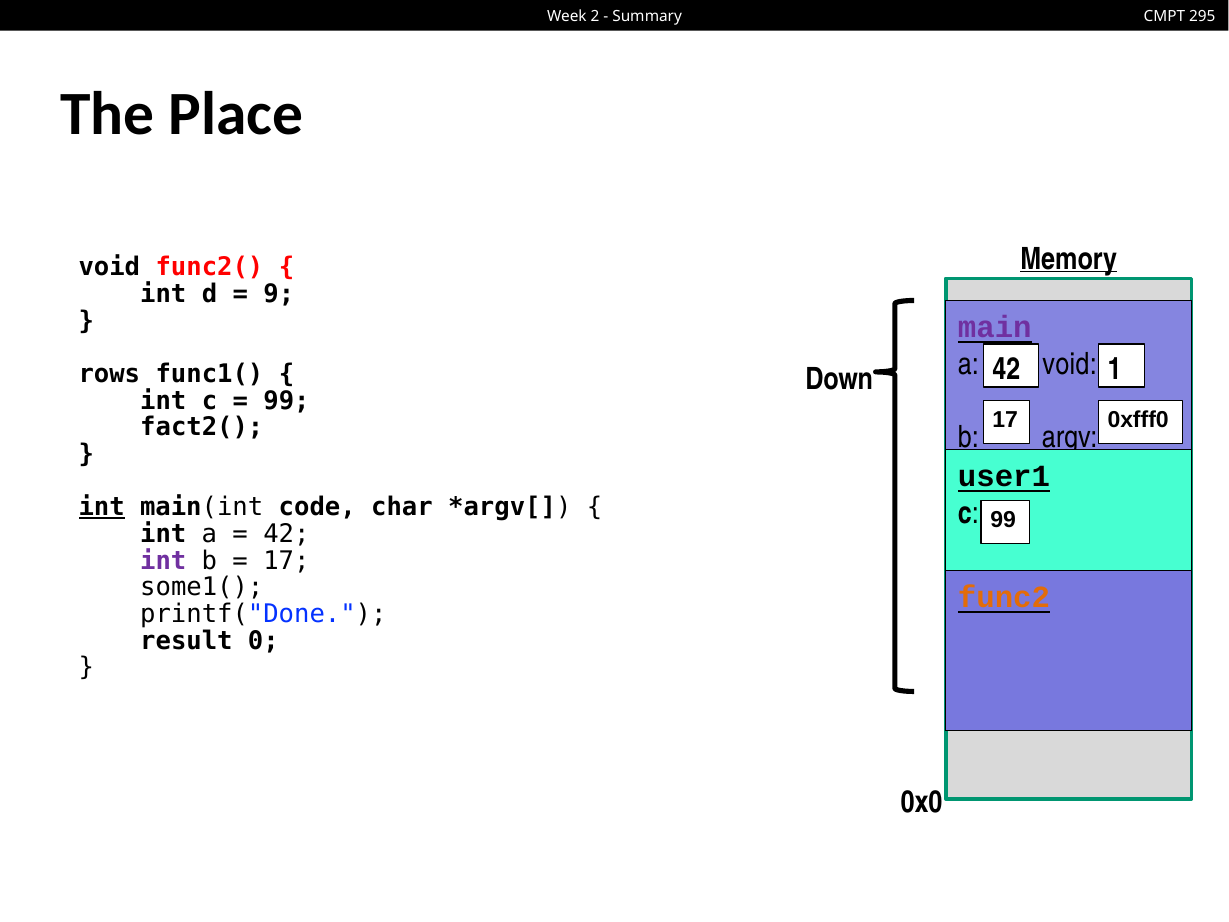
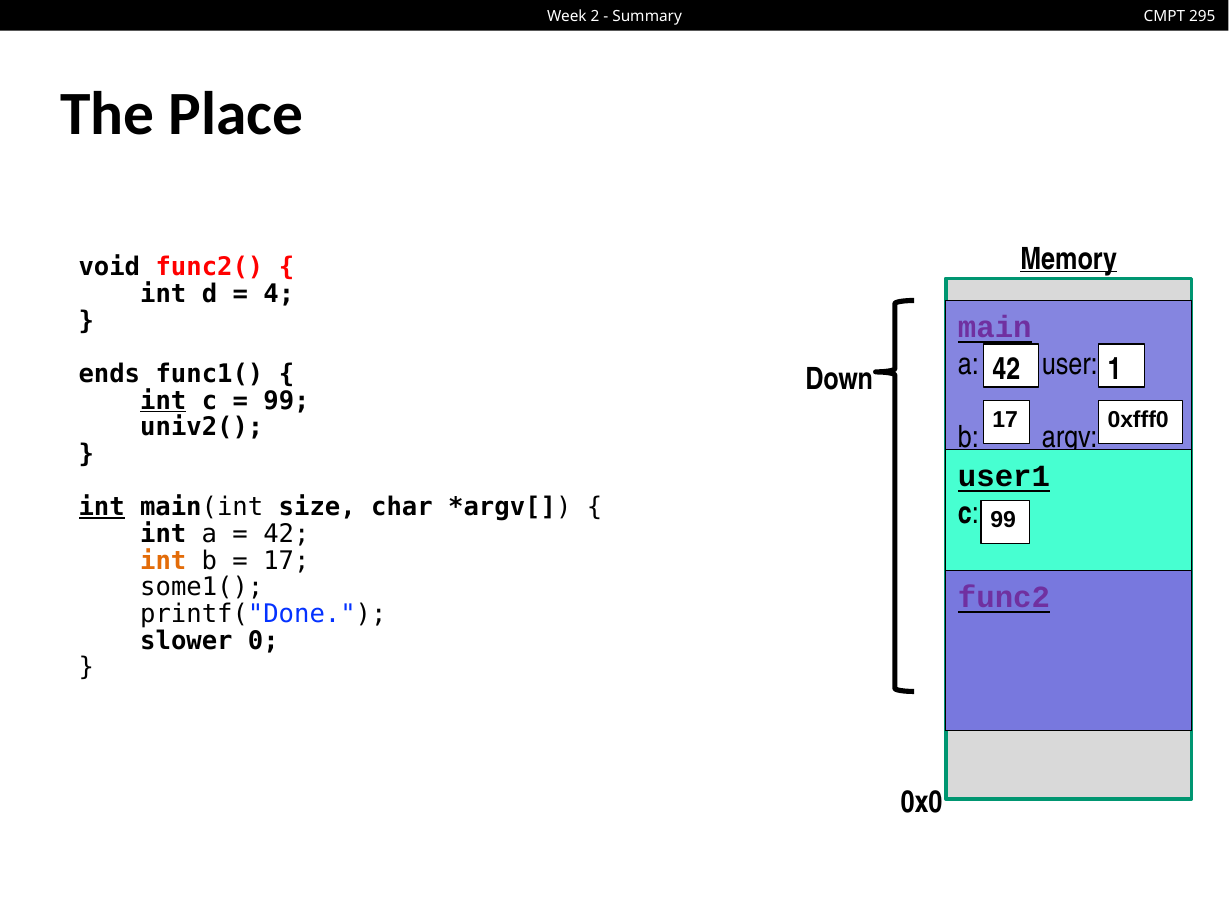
9: 9 -> 4 (279, 294)
a void: void -> user (1070, 364)
rows: rows -> ends (109, 374)
int underline: none -> present (163, 401)
fact2(: fact2( -> univ2( (202, 427)
code: code -> size (317, 507)
int colour: purple -> orange (163, 560)
func2 colour: orange -> purple (1004, 597)
result: result -> slower (186, 640)
